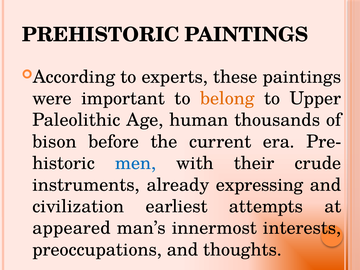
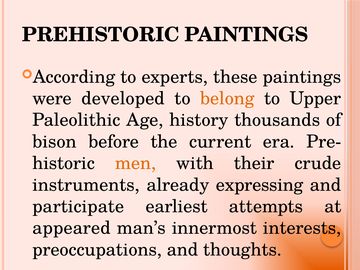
important: important -> developed (123, 98)
human: human -> history (199, 120)
men colour: blue -> orange (136, 163)
civilization: civilization -> participate (78, 206)
